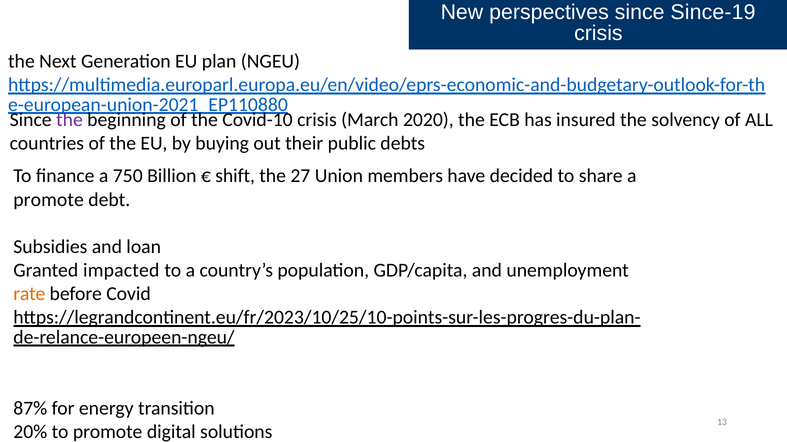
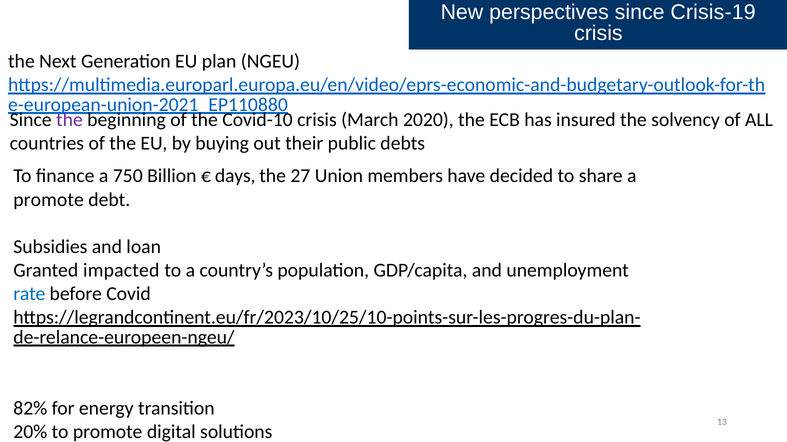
Since-19: Since-19 -> Crisis-19 (713, 12)
shift: shift -> days (235, 176)
rate colour: orange -> blue (29, 294)
87%: 87% -> 82% (30, 409)
